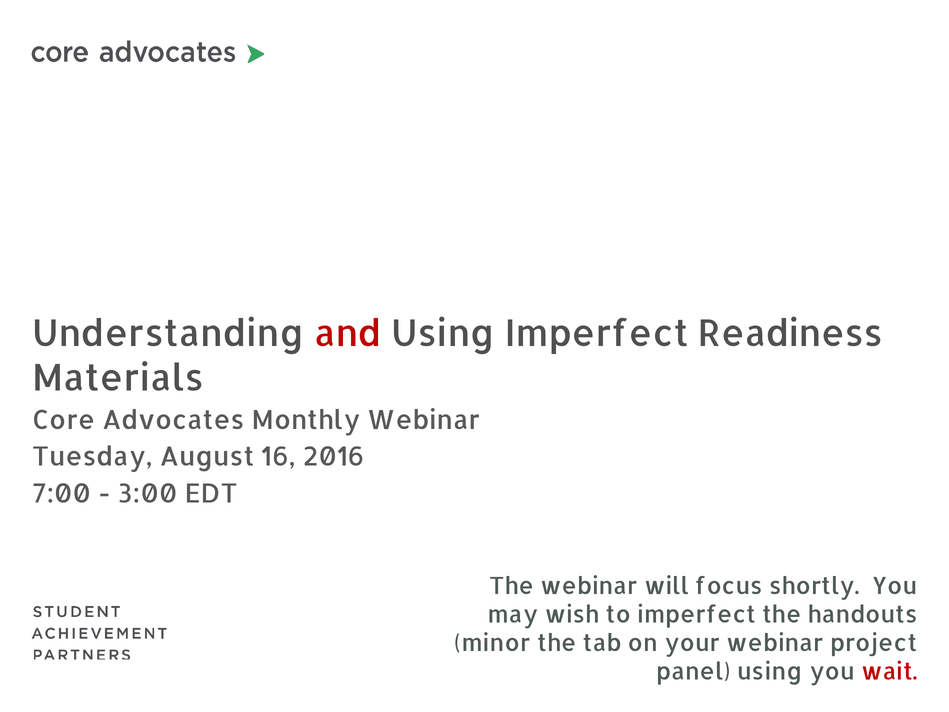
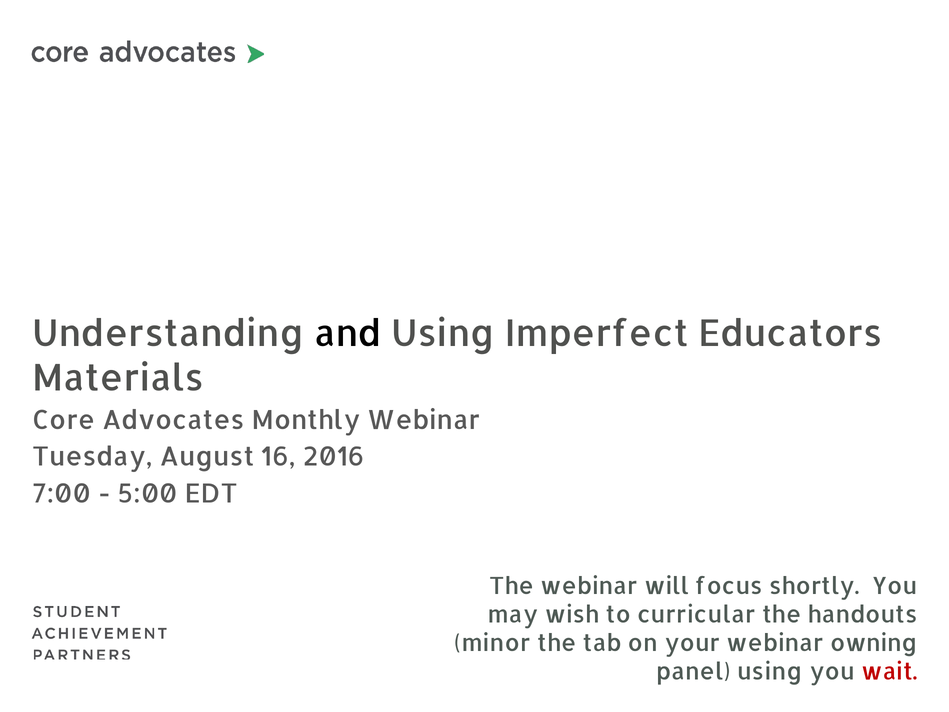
and colour: red -> black (348, 334)
Readiness: Readiness -> Educators (790, 334)
3:00: 3:00 -> 5:00 (148, 494)
to imperfect: imperfect -> curricular (696, 615)
project: project -> owning (874, 643)
